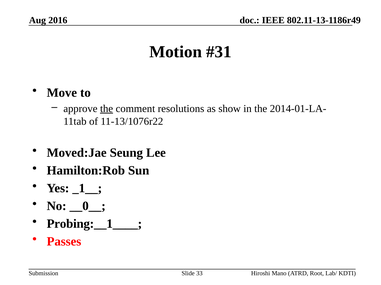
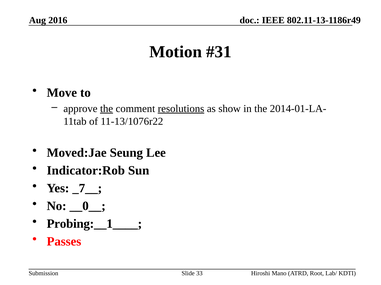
resolutions underline: none -> present (181, 109)
Hamilton:Rob: Hamilton:Rob -> Indicator:Rob (86, 171)
_1__: _1__ -> _7__ (87, 189)
